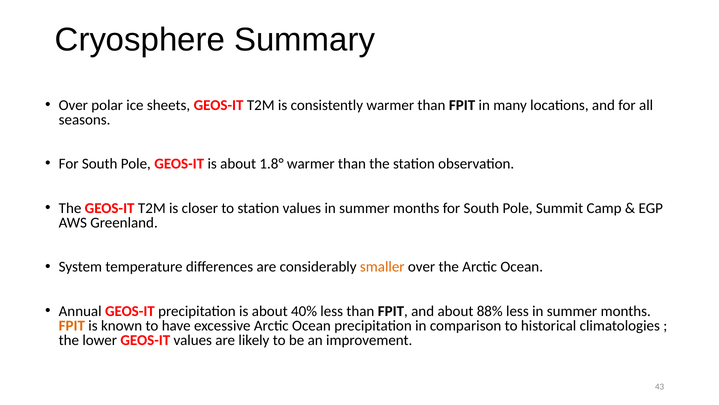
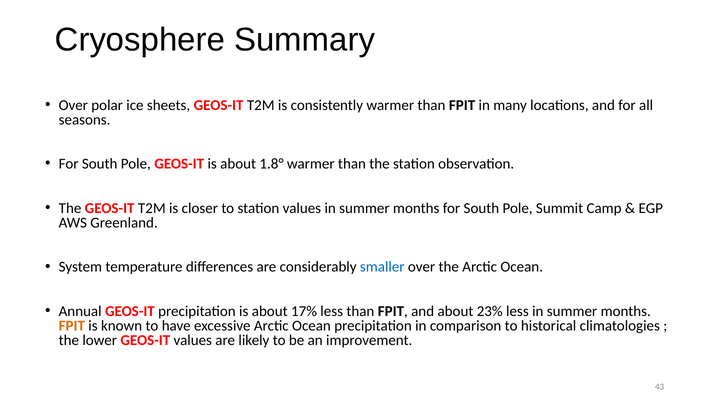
smaller colour: orange -> blue (382, 267)
40%: 40% -> 17% (304, 311)
88%: 88% -> 23% (490, 311)
